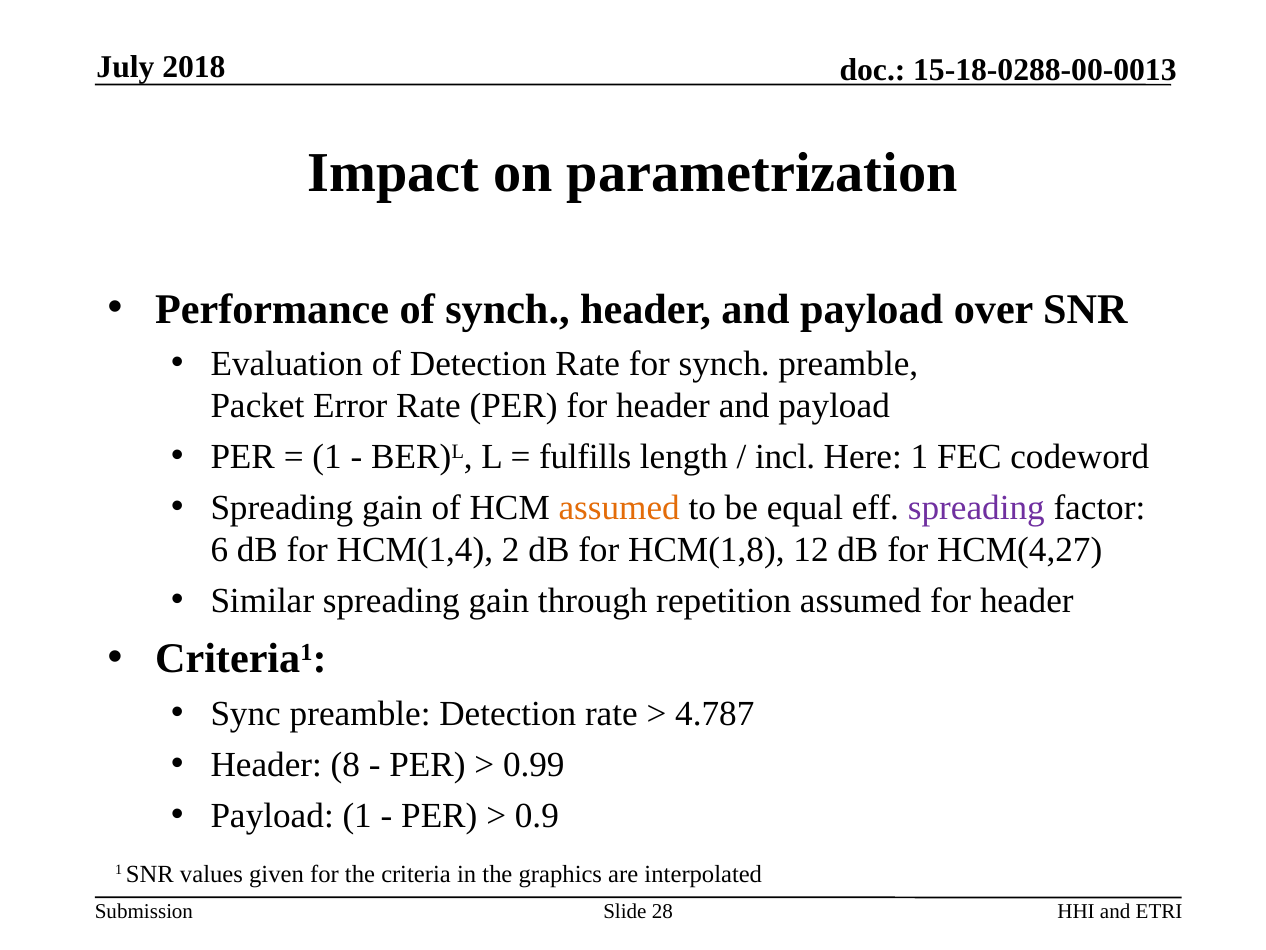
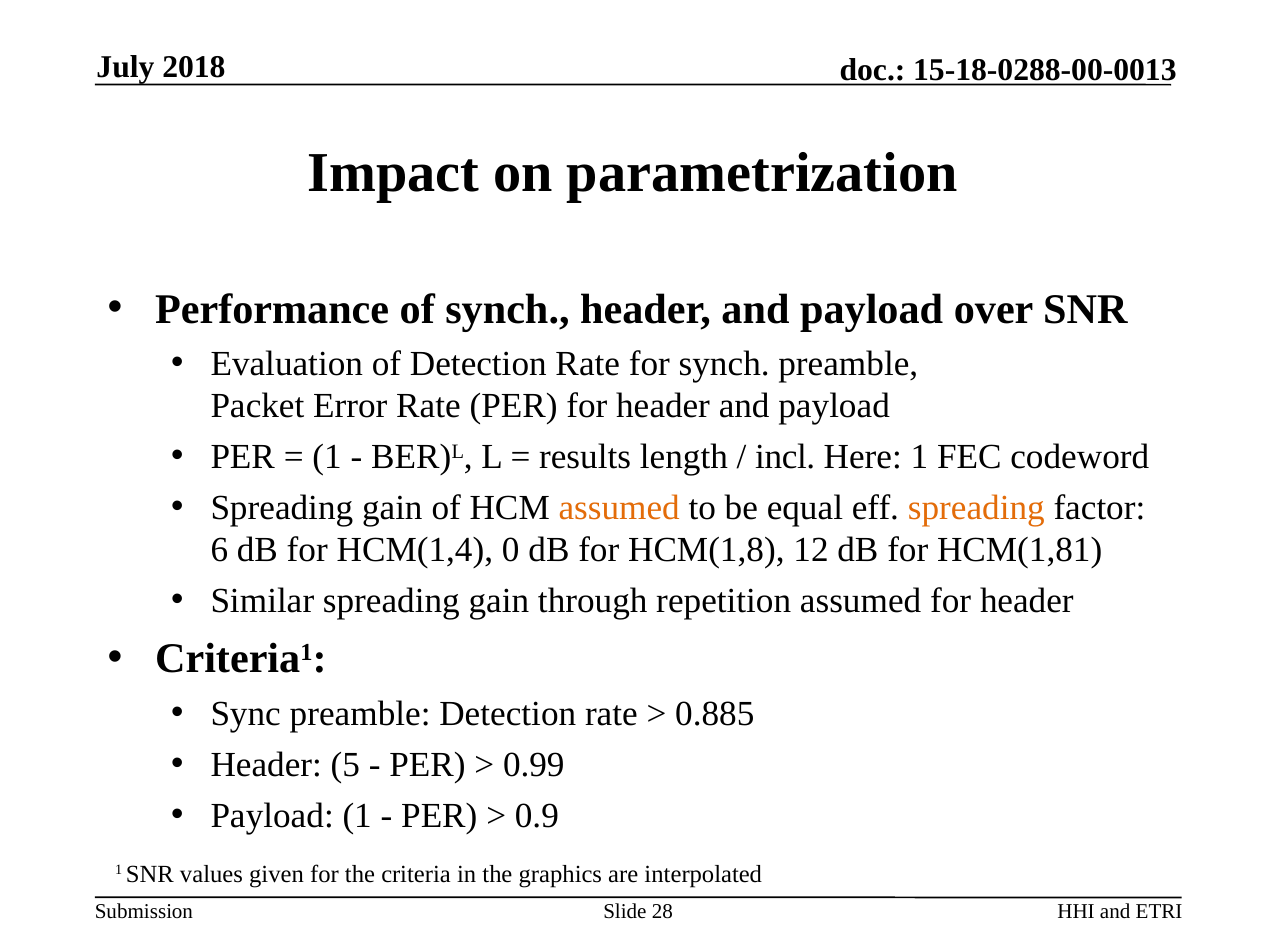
fulfills: fulfills -> results (585, 457)
spreading colour: purple -> orange (976, 508)
2: 2 -> 0 (511, 550)
HCM(4,27: HCM(4,27 -> HCM(1,81 (1020, 550)
4.787: 4.787 -> 0.885 (715, 713)
8: 8 -> 5 (345, 764)
